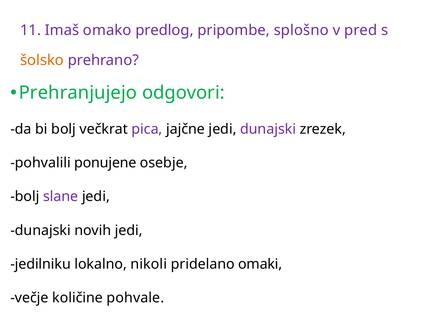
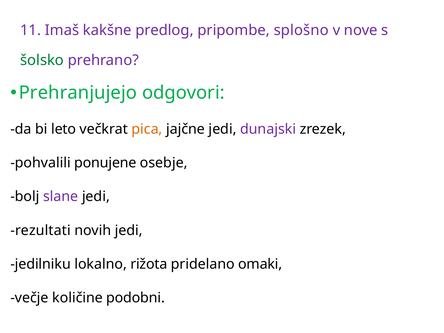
omako: omako -> kakšne (107, 30)
pred: pred -> nove (361, 30)
šolsko colour: orange -> green (42, 60)
bi bolj: bolj -> leto (64, 129)
pica colour: purple -> orange (147, 129)
dunajski: dunajski -> rezultati (41, 230)
nikoli: nikoli -> rižota (149, 264)
pohvale: pohvale -> podobni (136, 298)
